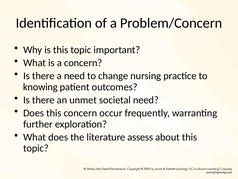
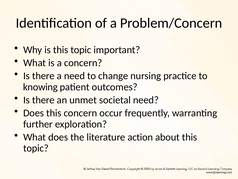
assess: assess -> action (140, 137)
